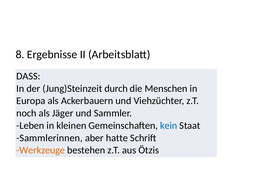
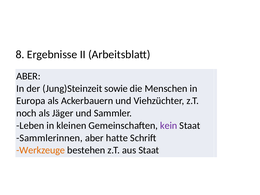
DASS: DASS -> ABER (28, 76)
durch: durch -> sowie (116, 88)
kein colour: blue -> purple (169, 126)
aus Ötzis: Ötzis -> Staat (149, 150)
